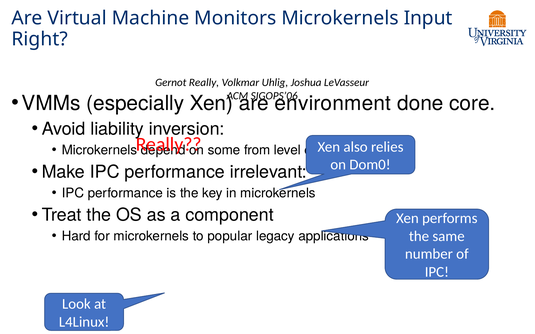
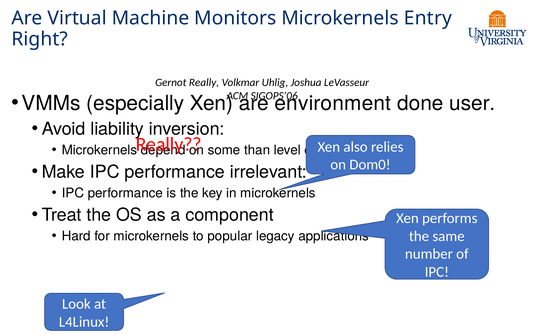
Input: Input -> Entry (428, 18)
core: core -> user (472, 103)
from: from -> than (257, 150)
